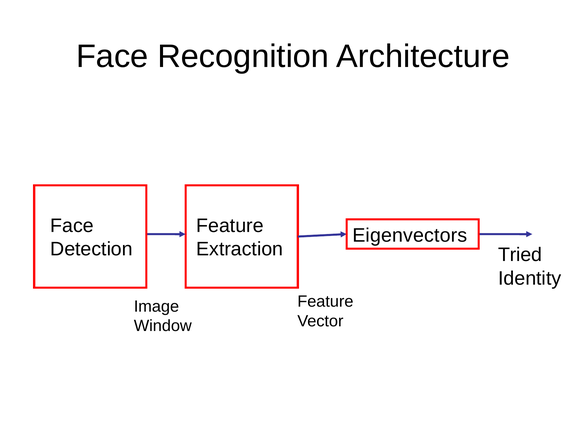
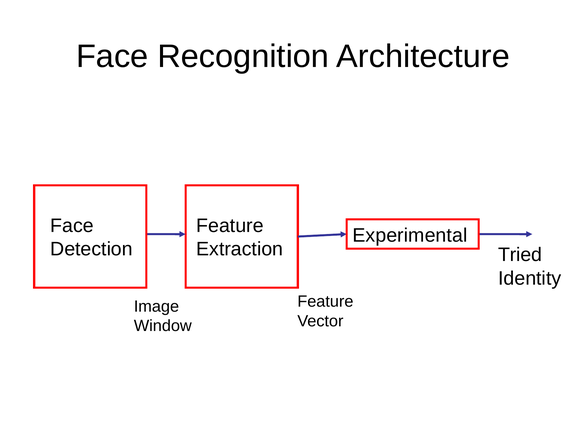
Eigenvectors: Eigenvectors -> Experimental (410, 236)
